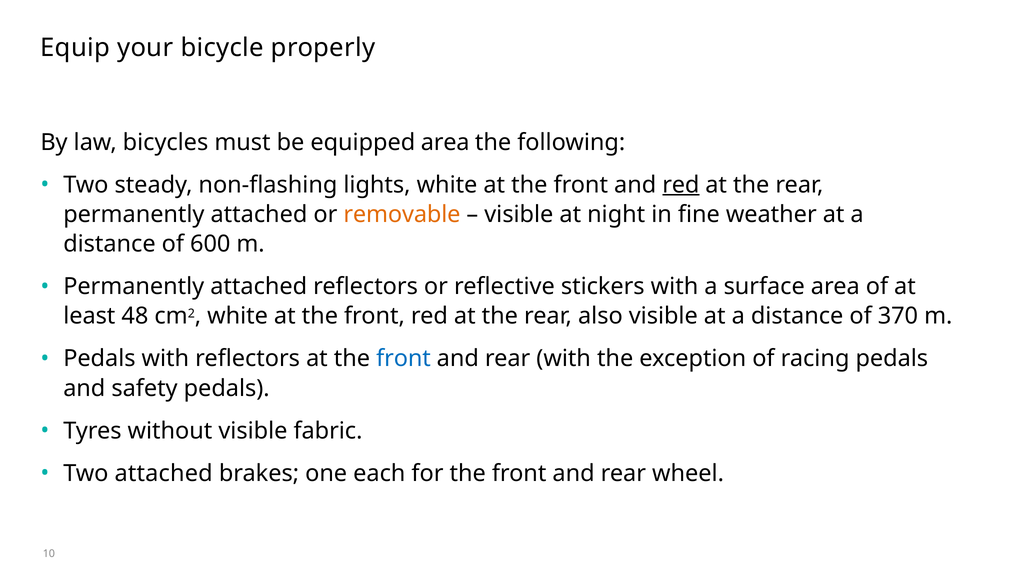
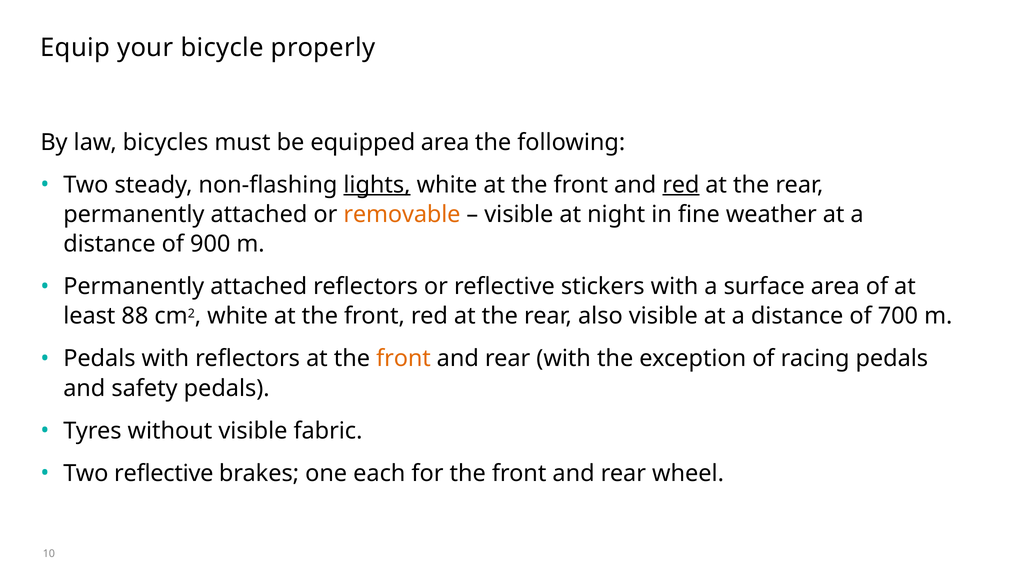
lights underline: none -> present (377, 185)
600: 600 -> 900 (210, 244)
48: 48 -> 88 (135, 316)
370: 370 -> 700 (898, 316)
front colour: blue -> orange (404, 358)
Two attached: attached -> reflective (164, 473)
